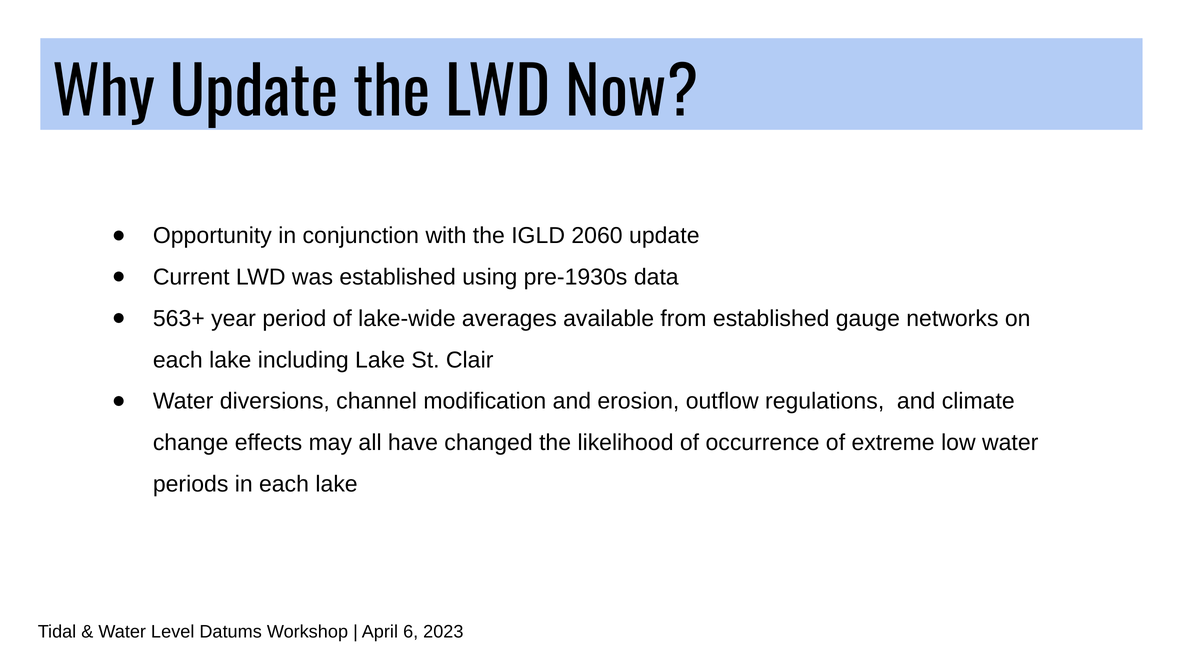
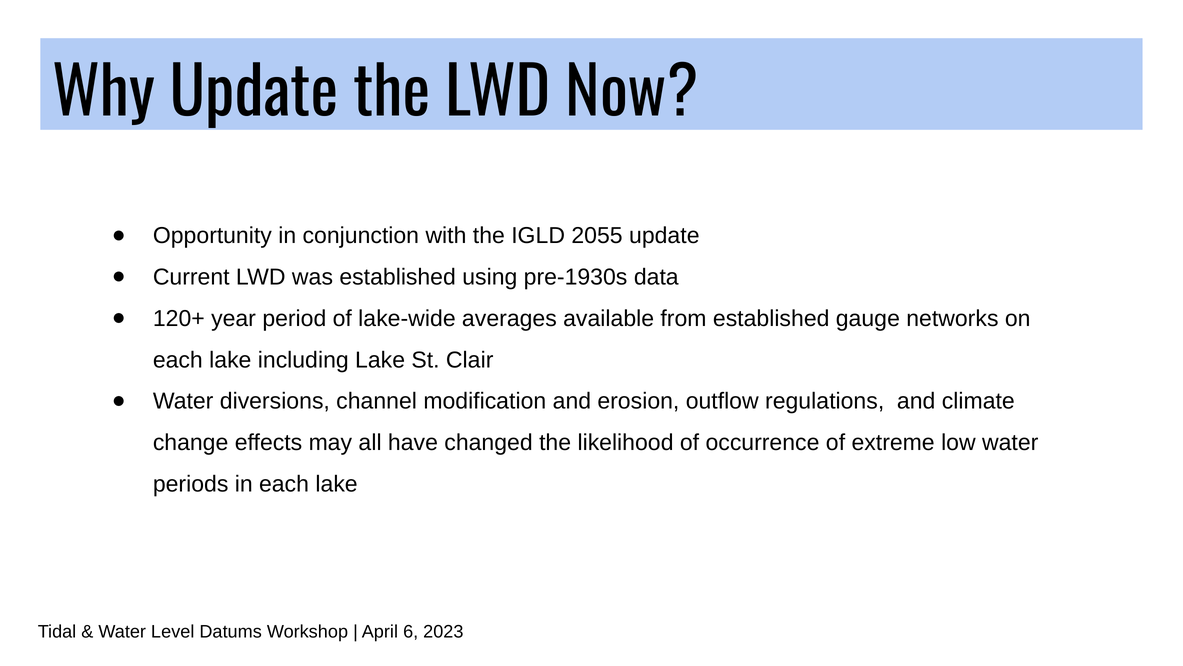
2060: 2060 -> 2055 (597, 235)
563+: 563+ -> 120+ (179, 318)
